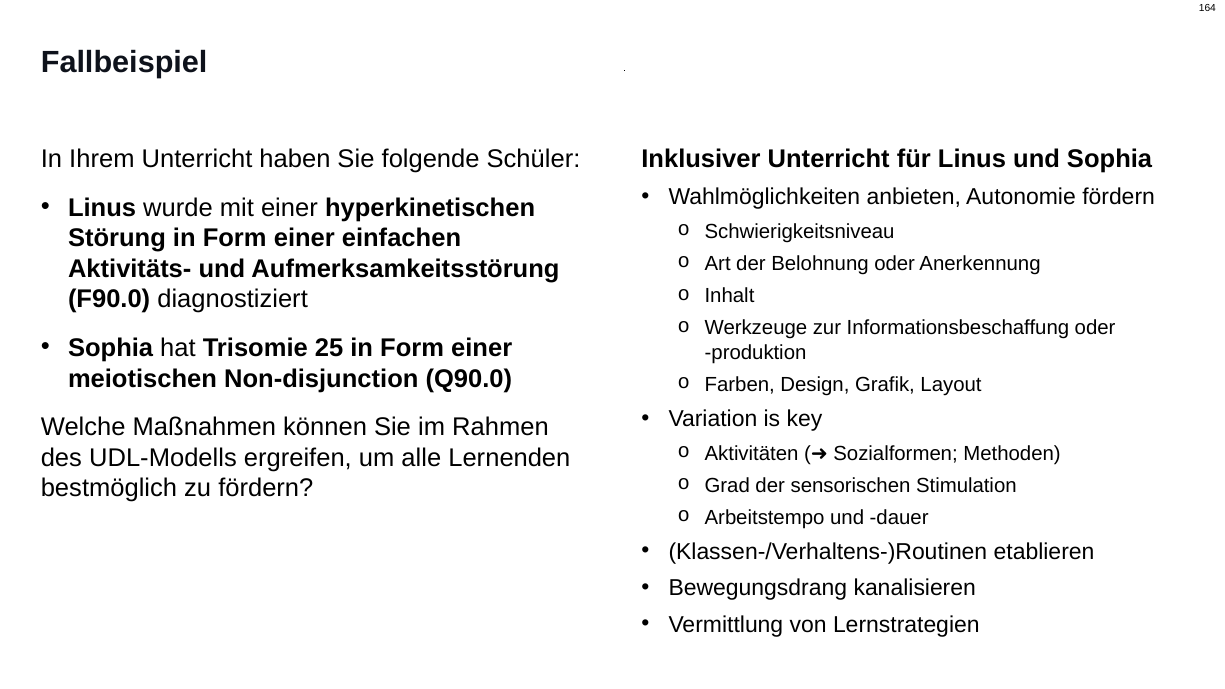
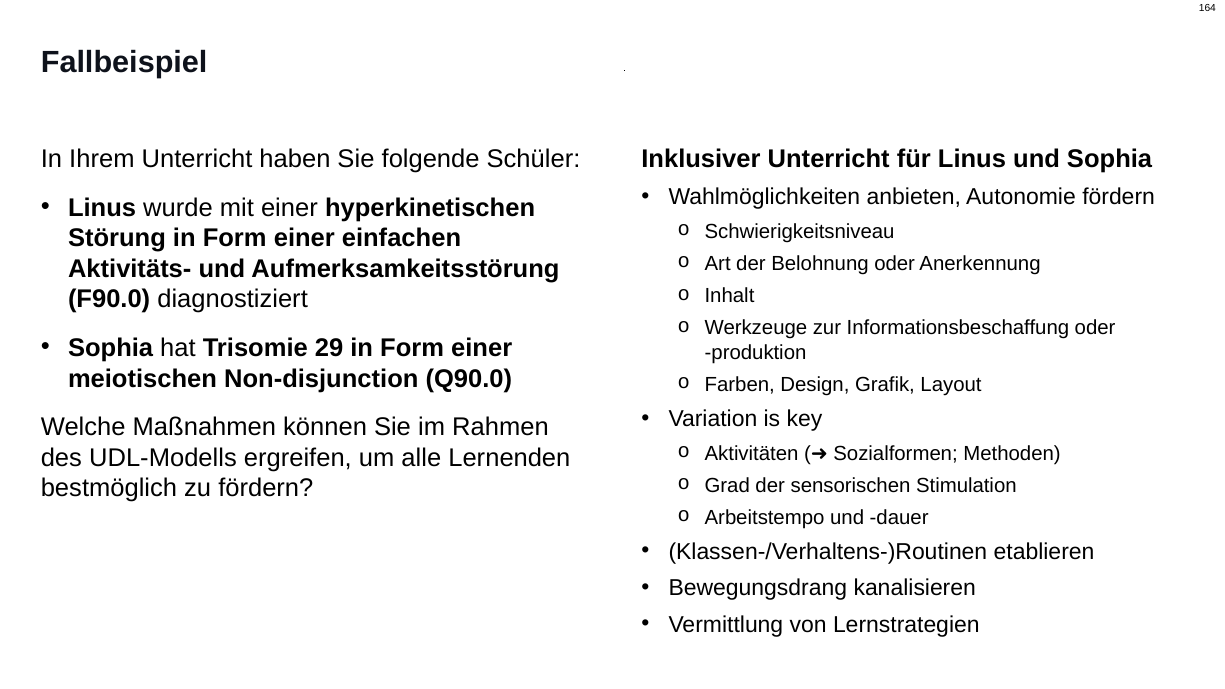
25: 25 -> 29 (329, 348)
